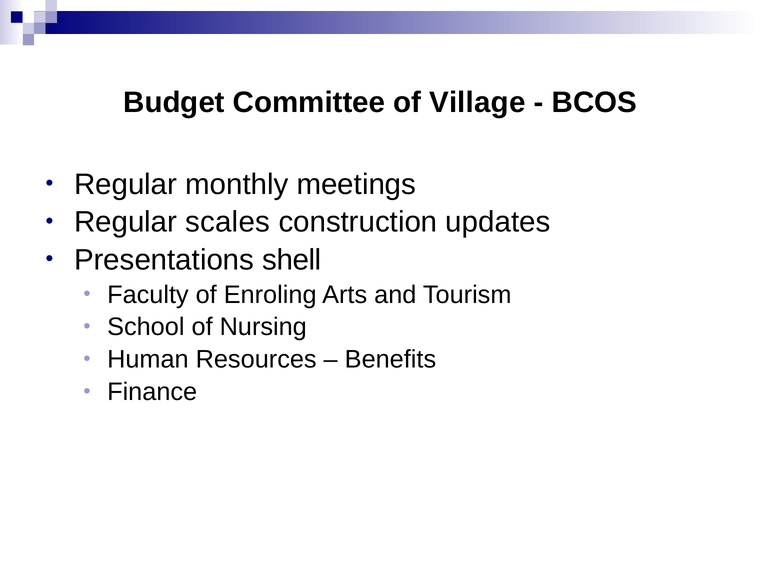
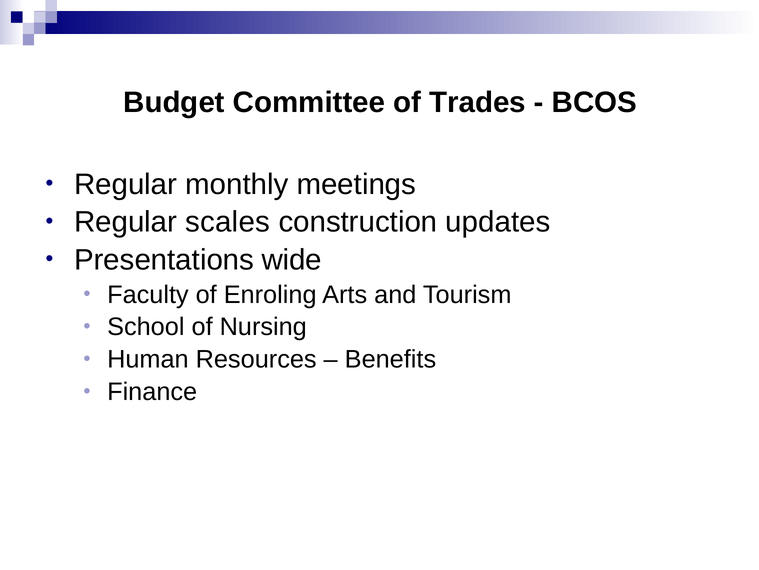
Village: Village -> Trades (478, 102)
shell: shell -> wide (292, 260)
